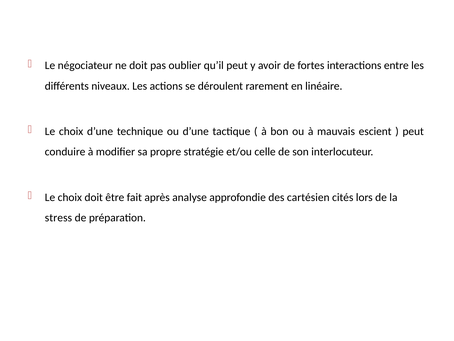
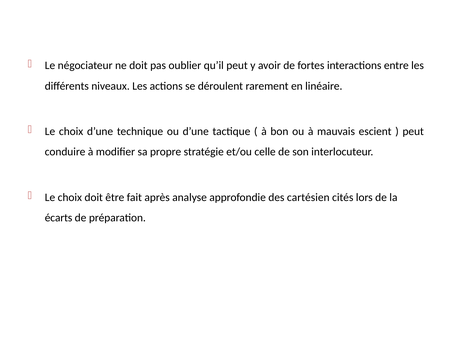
stress: stress -> écarts (59, 217)
